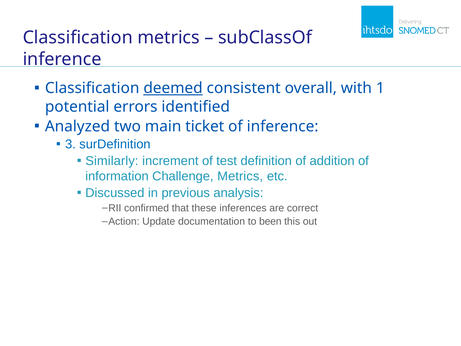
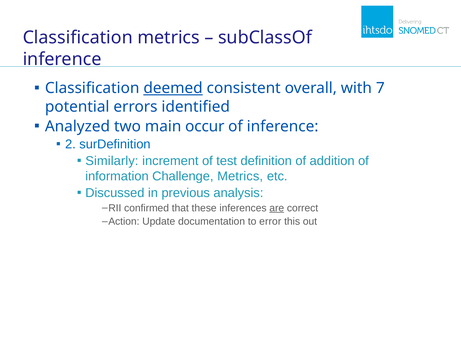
1: 1 -> 7 (380, 88)
ticket: ticket -> occur (205, 126)
3: 3 -> 2 (70, 144)
are underline: none -> present (277, 208)
been: been -> error (270, 221)
